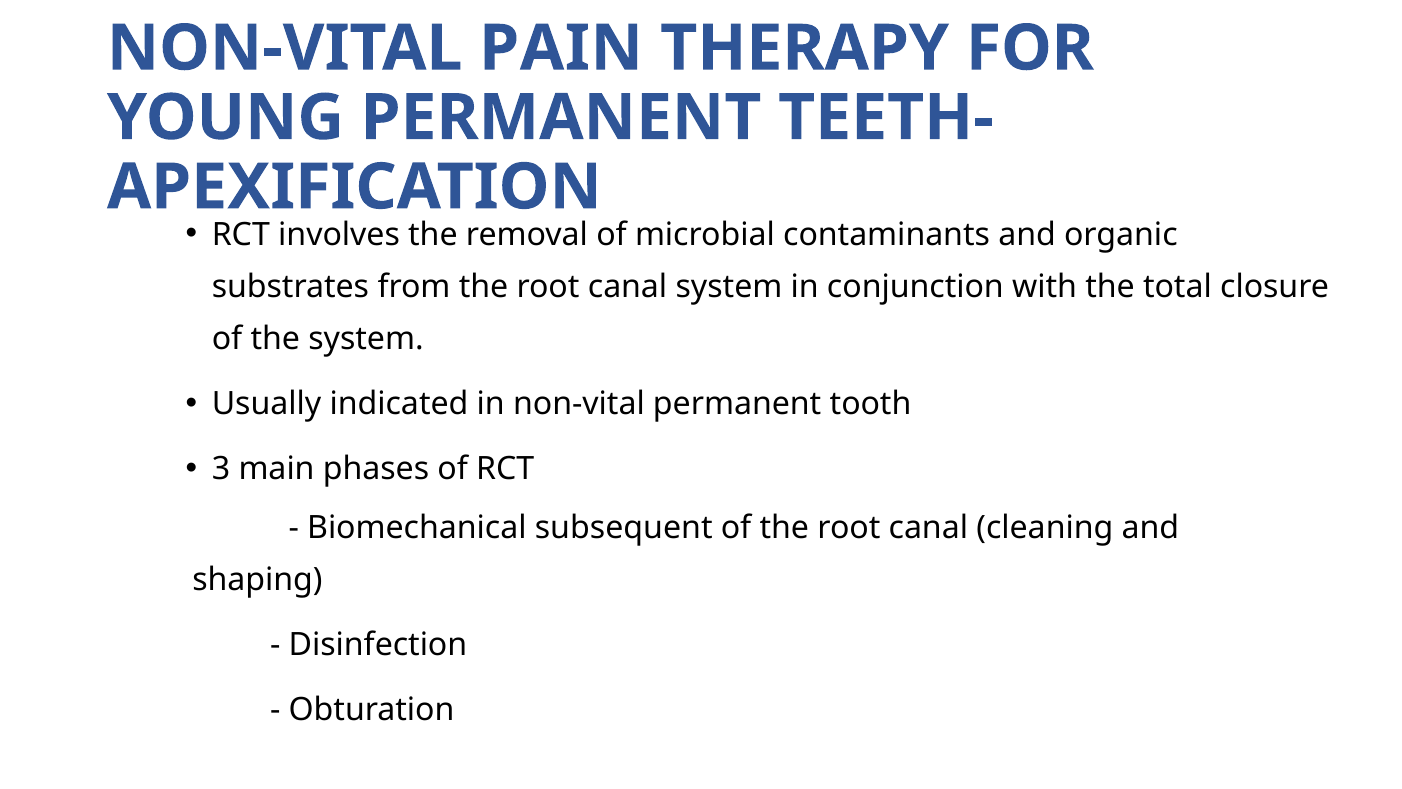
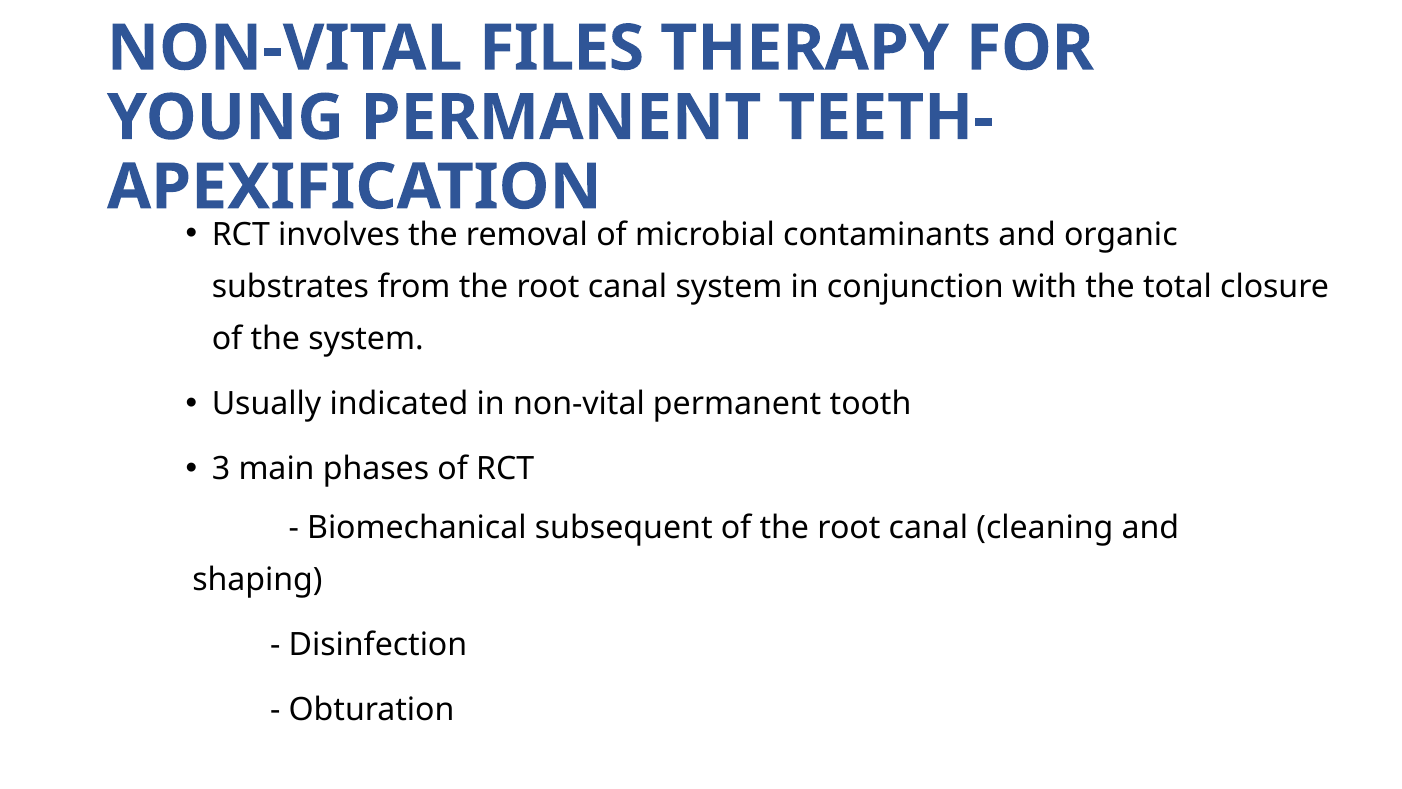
PAIN: PAIN -> FILES (562, 48)
